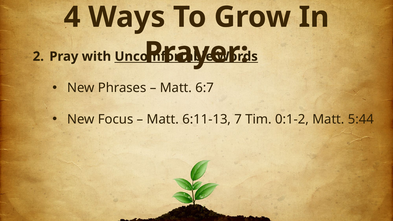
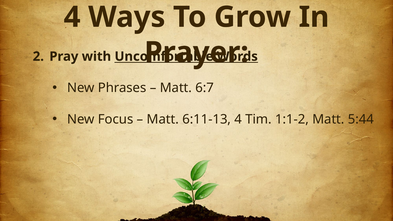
6:11-13 7: 7 -> 4 (238, 119)
0:1-2: 0:1-2 -> 1:1-2 (292, 119)
